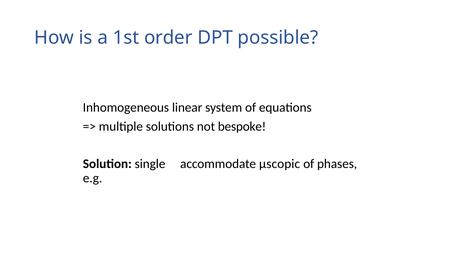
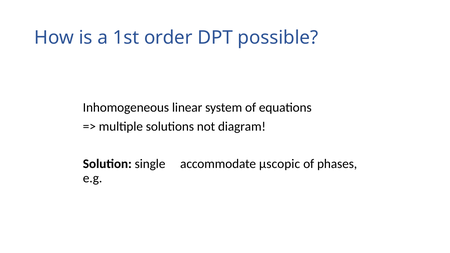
bespoke: bespoke -> diagram (242, 127)
